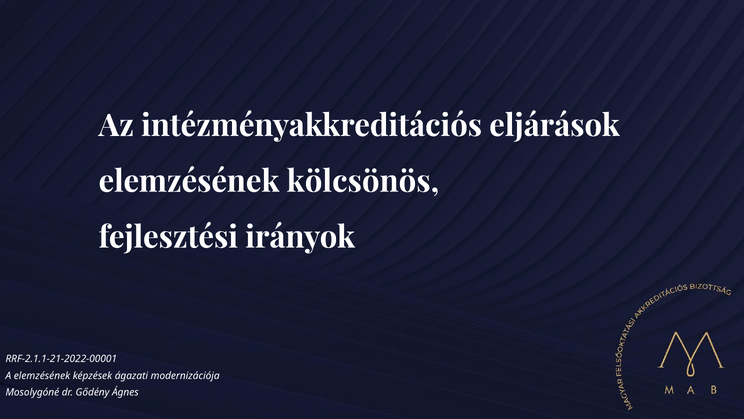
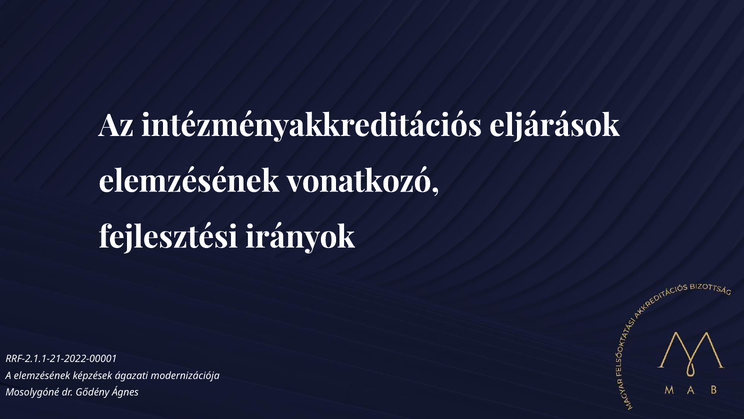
kölcsönös: kölcsönös -> vonatkozó (363, 181)
